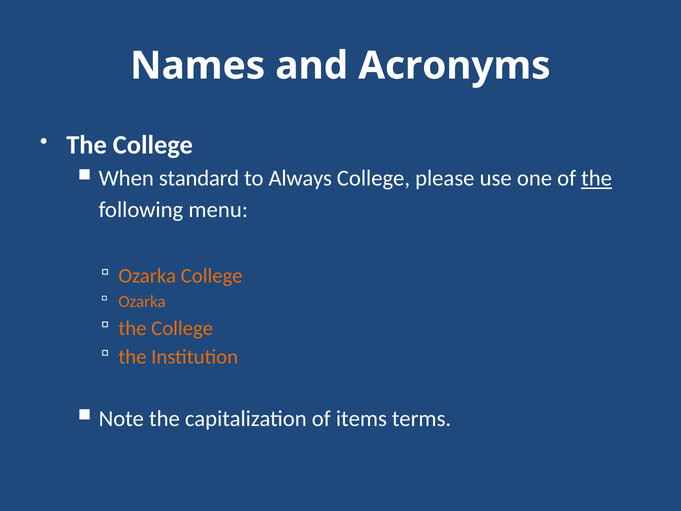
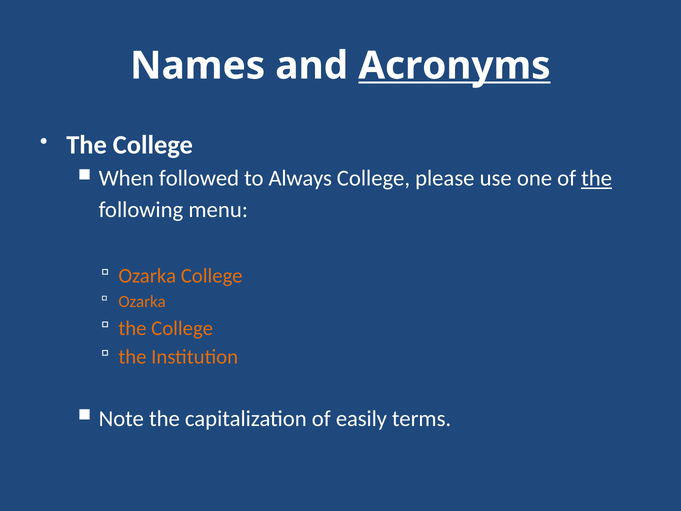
Acronyms underline: none -> present (454, 66)
standard: standard -> followed (199, 178)
items: items -> easily (361, 418)
